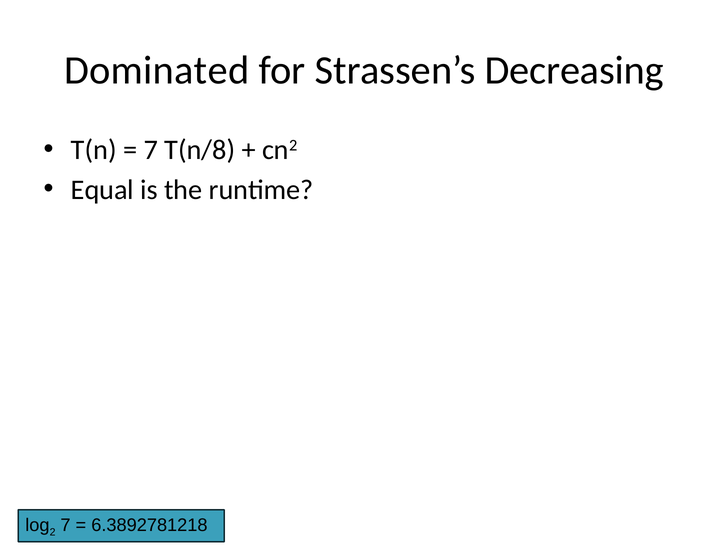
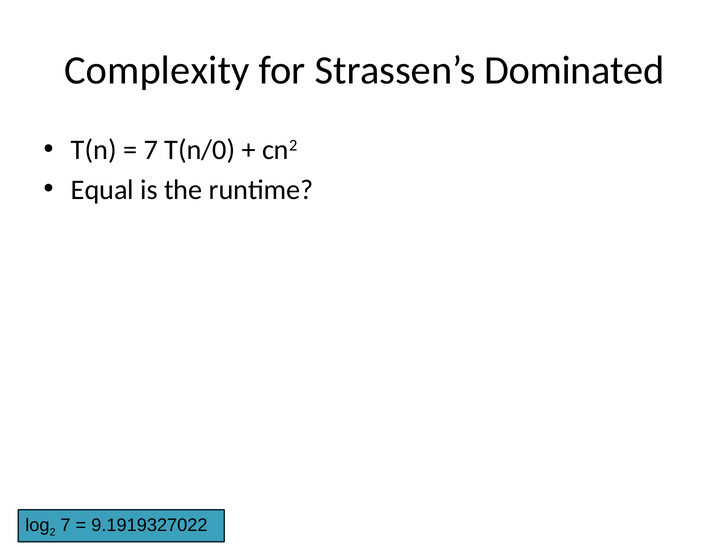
Dominated: Dominated -> Complexity (157, 70)
Decreasing: Decreasing -> Dominated (574, 70)
T(n/8: T(n/8 -> T(n/0 (200, 150)
6.3892781218: 6.3892781218 -> 9.1919327022 (149, 525)
